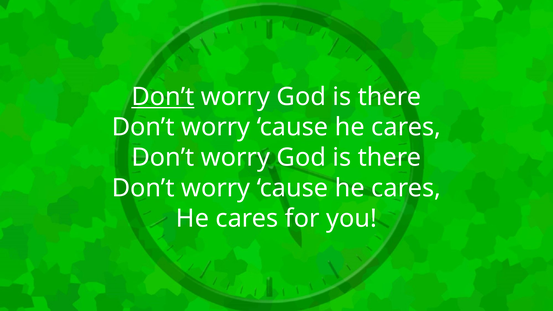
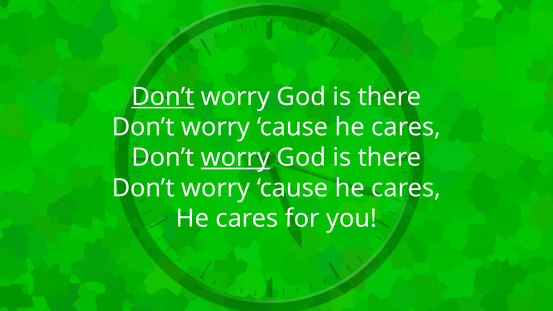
worry underline: none -> present (235, 158)
